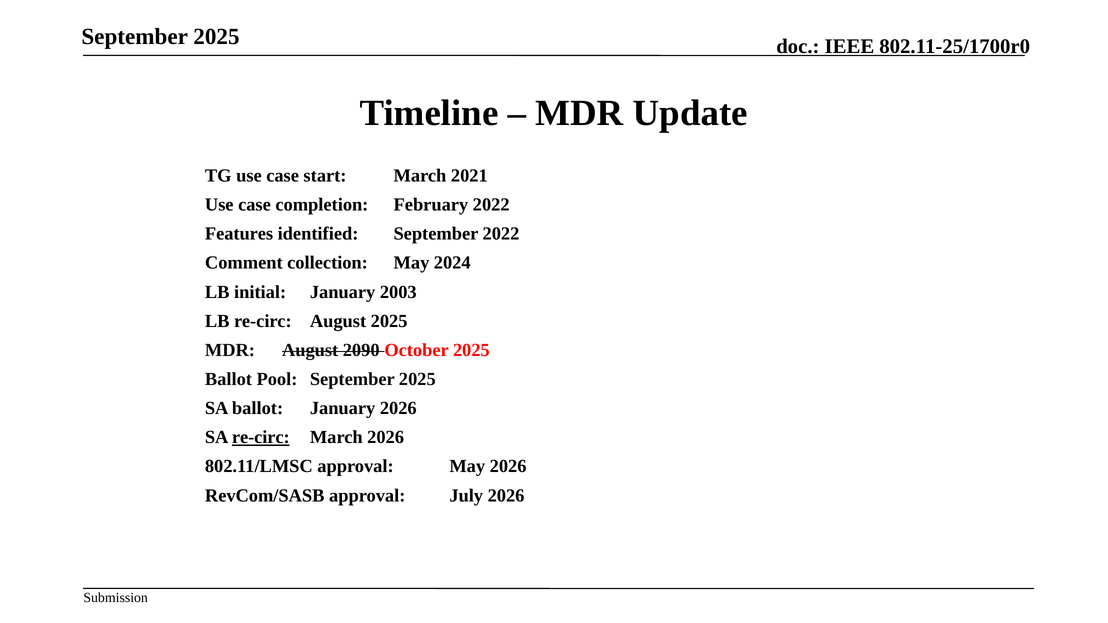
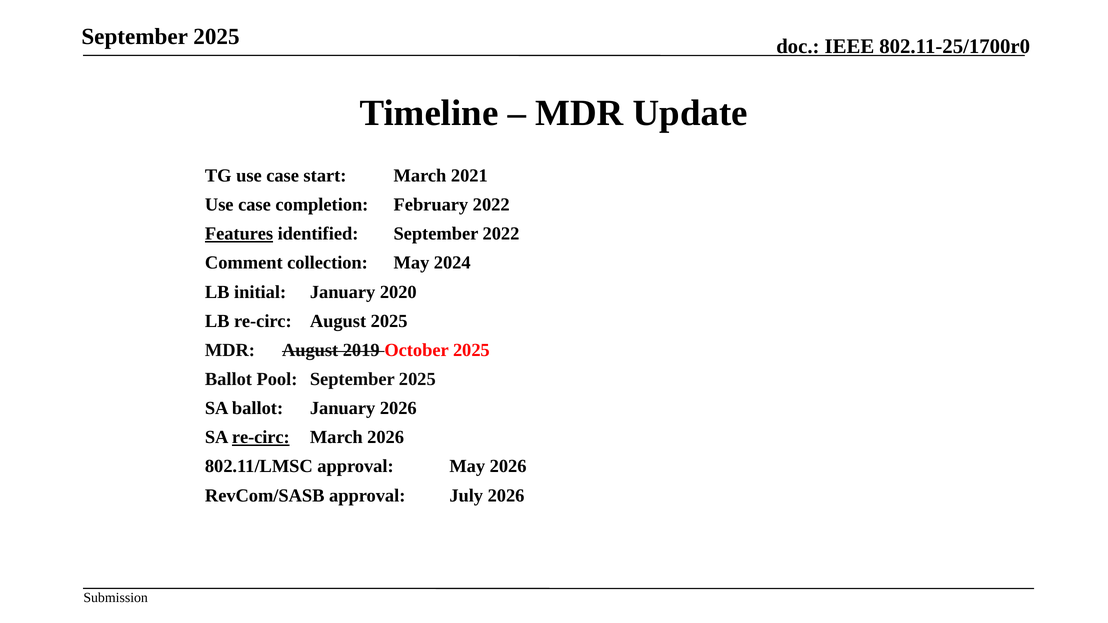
Features underline: none -> present (239, 234)
2003: 2003 -> 2020 (398, 292)
2090: 2090 -> 2019 (361, 350)
